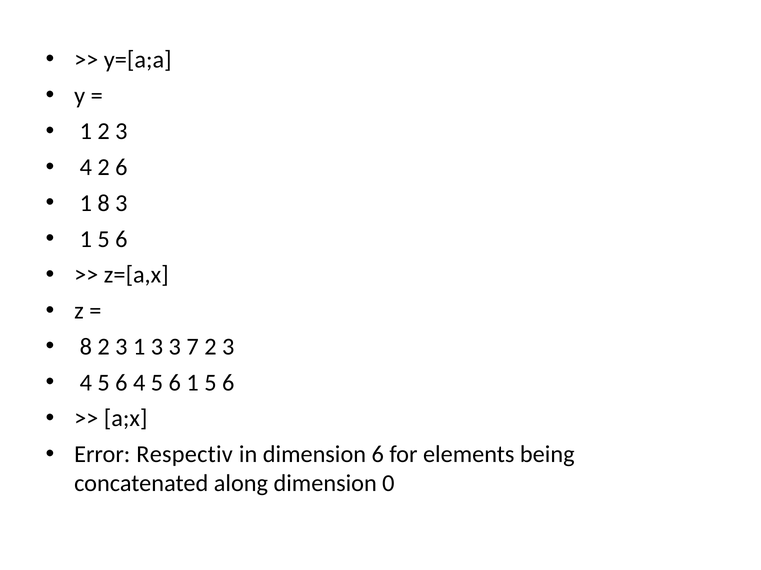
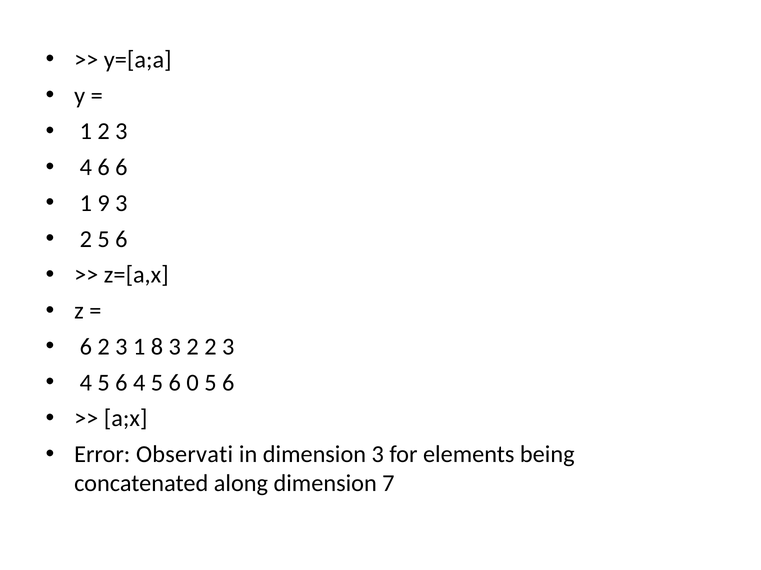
4 2: 2 -> 6 (104, 168)
1 8: 8 -> 9 (104, 203)
1: 1 -> 2 (86, 239)
8: 8 -> 6 (86, 347)
1 3: 3 -> 8 (157, 347)
3 7: 7 -> 2 (193, 347)
6 1: 1 -> 0 (193, 383)
Respectiv: Respectiv -> Observati (185, 455)
dimension 6: 6 -> 3 (378, 455)
0: 0 -> 7 (388, 484)
